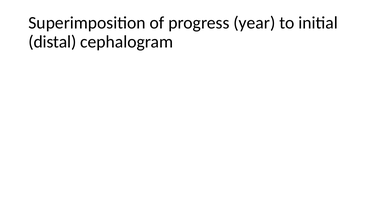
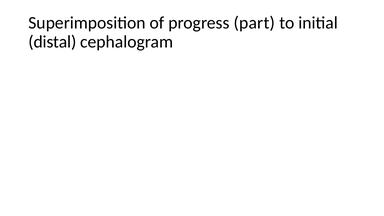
year: year -> part (254, 23)
